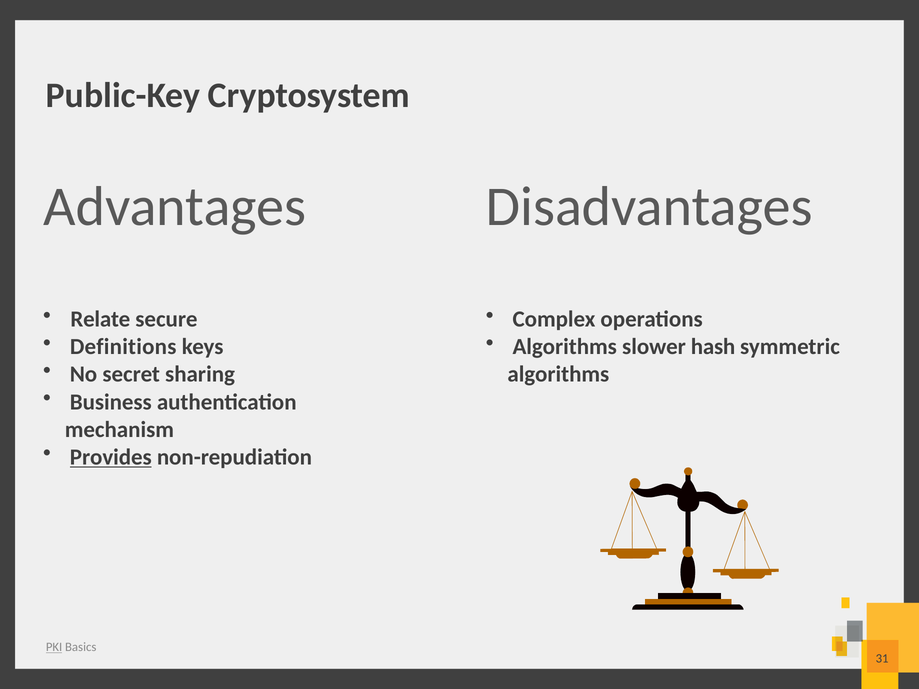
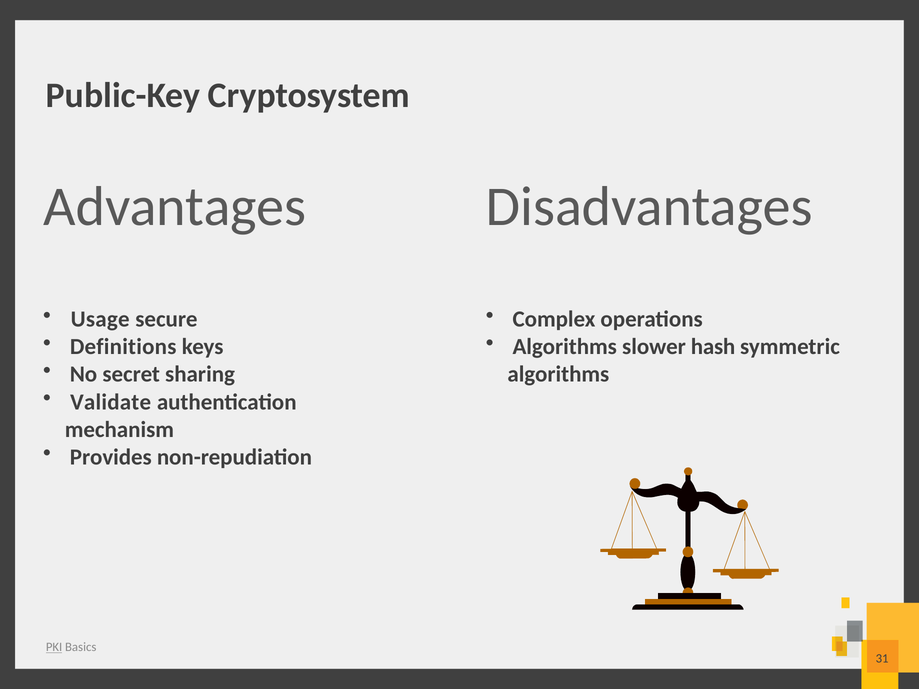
Relate: Relate -> Usage (100, 319)
Business: Business -> Validate (111, 402)
Provides underline: present -> none (111, 457)
